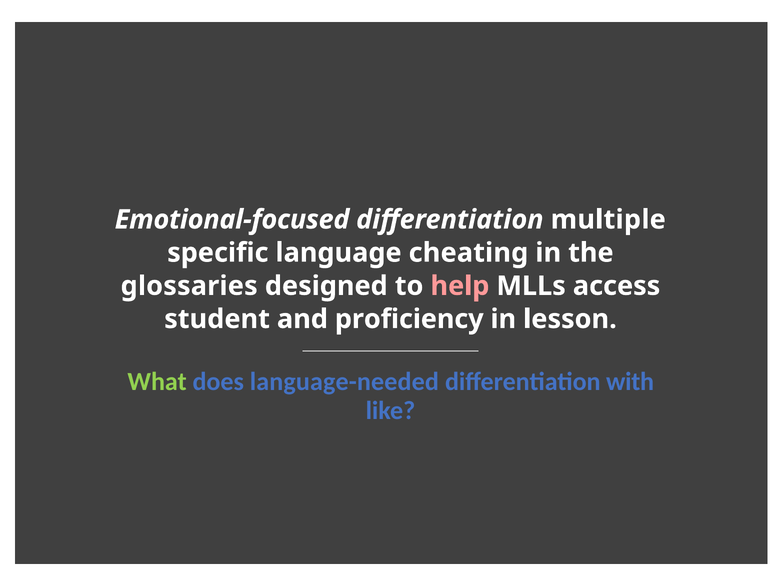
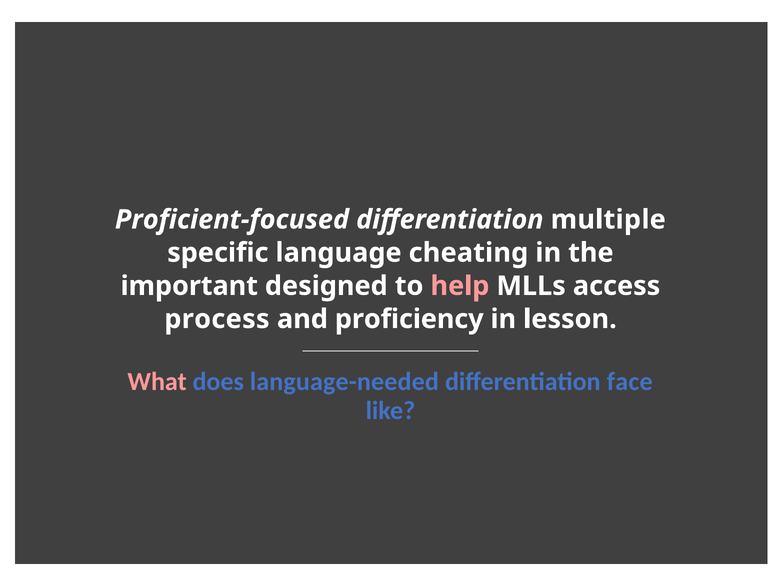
Emotional-focused: Emotional-focused -> Proficient-focused (232, 220)
glossaries: glossaries -> important (189, 286)
student: student -> process (217, 319)
What colour: light green -> pink (157, 382)
with: with -> face (630, 382)
